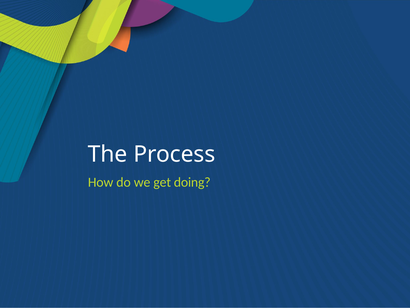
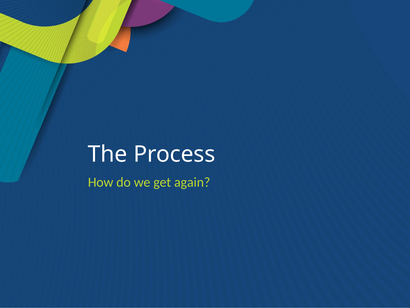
doing: doing -> again (192, 182)
